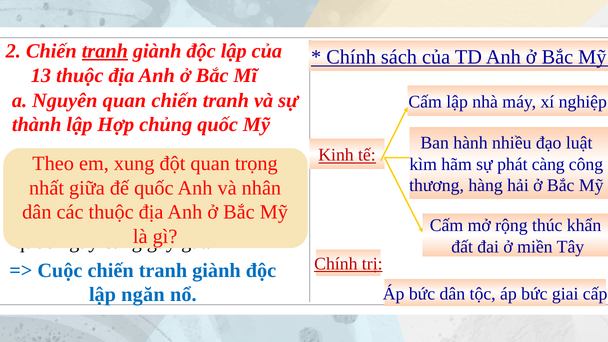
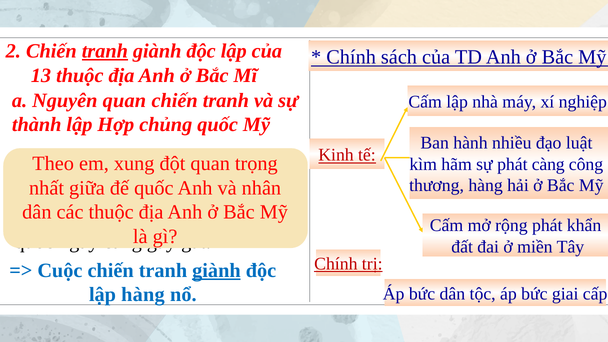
rộng thúc: thúc -> phát (547, 226)
giành underline: none -> present (216, 270)
lập ngăn: ngăn -> hàng (143, 295)
